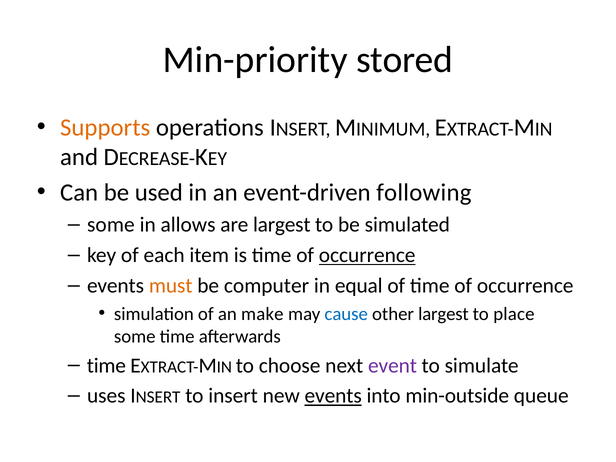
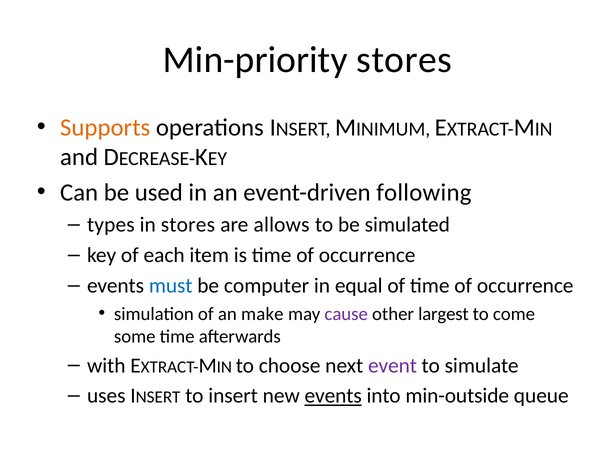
Min-priority stored: stored -> stores (404, 60)
some: some -> types (111, 225)
in allows: allows -> stores (188, 225)
are largest: largest -> allows (282, 225)
occurrence underline: present -> none (367, 255)
must colour: orange -> blue (171, 286)
cause colour: blue -> purple (346, 314)
place: place -> come (514, 314)
time: time -> with (106, 365)
